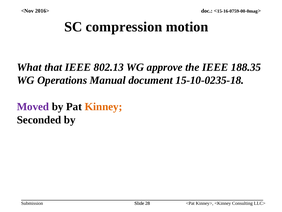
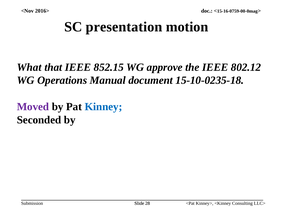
compression: compression -> presentation (124, 27)
802.13: 802.13 -> 852.15 (109, 67)
188.35: 188.35 -> 802.12 (246, 67)
Kinney colour: orange -> blue (103, 107)
